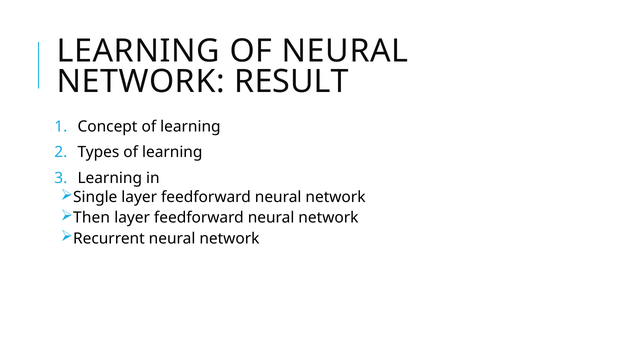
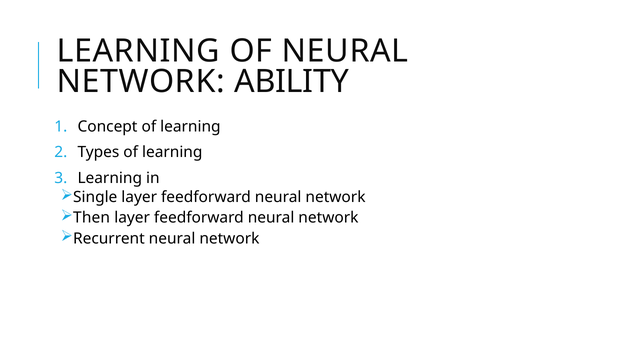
RESULT: RESULT -> ABILITY (292, 82)
